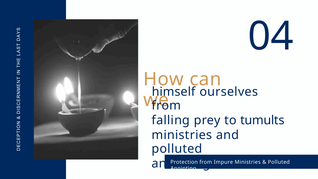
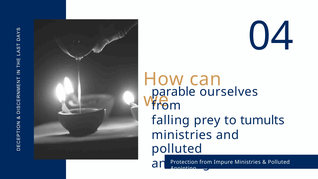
himself: himself -> parable (174, 92)
